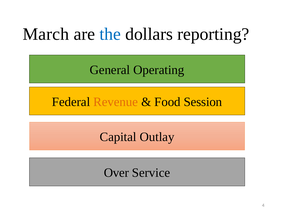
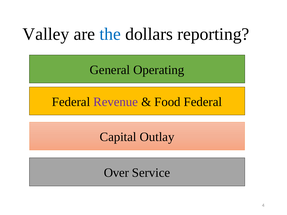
March: March -> Valley (46, 34)
Revenue colour: orange -> purple (116, 102)
Food Session: Session -> Federal (203, 102)
